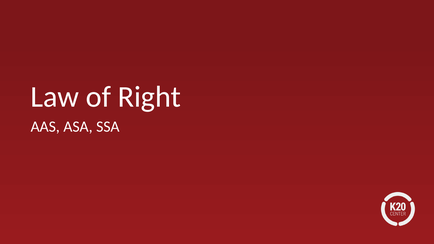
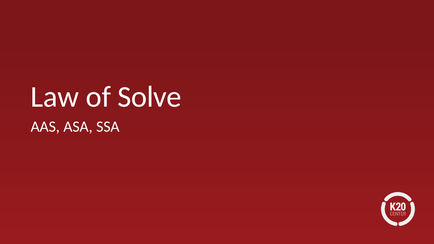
Right: Right -> Solve (150, 97)
